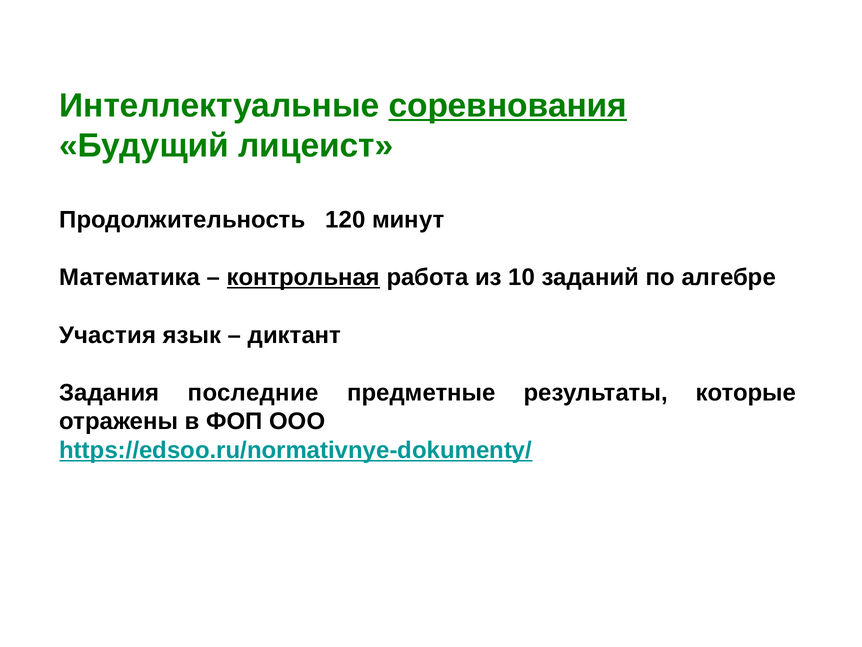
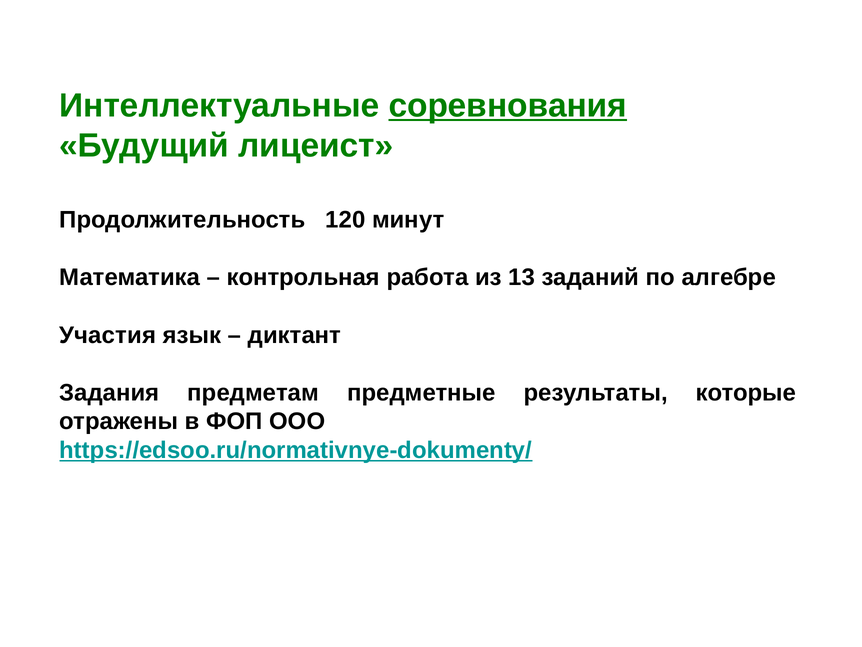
контрольная underline: present -> none (303, 277)
10: 10 -> 13 (522, 277)
последние: последние -> предметам (253, 392)
